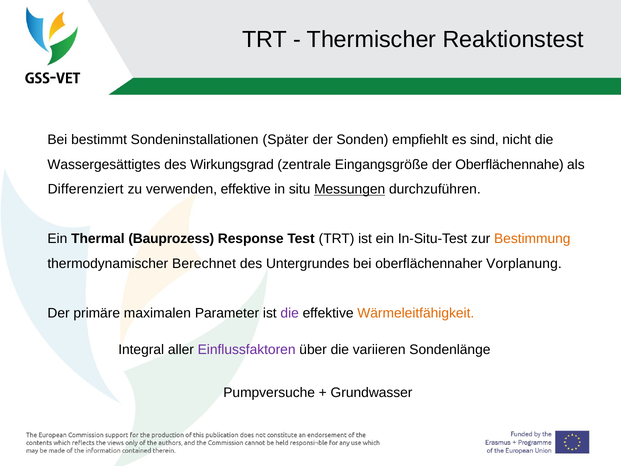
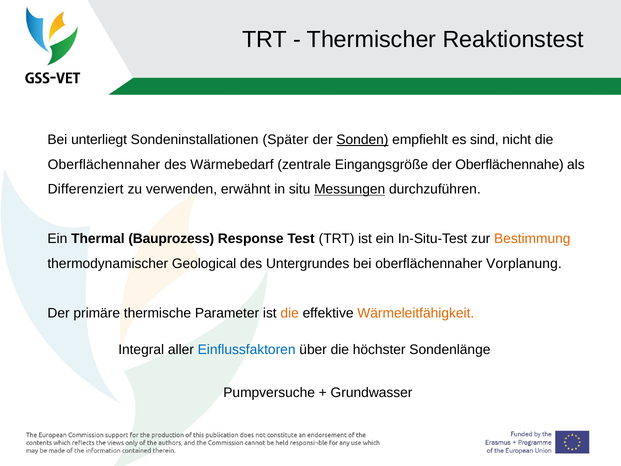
bestimmt: bestimmt -> unterliegt (99, 140)
Sonden underline: none -> present (362, 140)
Wassergesättigtes: Wassergesättigtes -> Oberflächennaher (104, 164)
Wirkungsgrad: Wirkungsgrad -> Wärmebedarf (232, 164)
verwenden effektive: effektive -> erwähnt (246, 189)
Berechnet: Berechnet -> Geological (204, 264)
maximalen: maximalen -> thermische (157, 313)
die colour: purple -> orange (290, 313)
Einflussfaktoren colour: purple -> blue (247, 350)
variieren: variieren -> höchster (379, 350)
